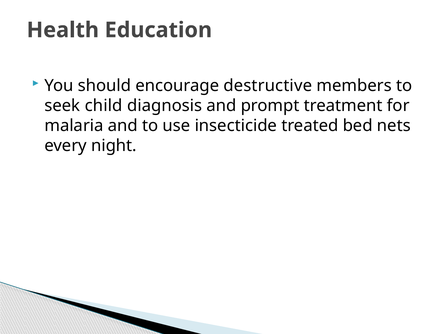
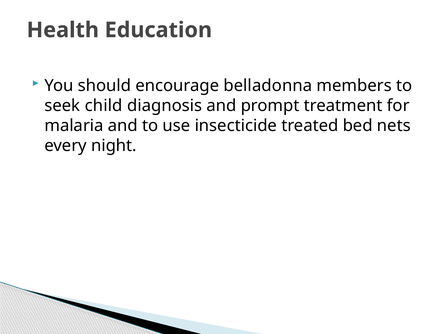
destructive: destructive -> belladonna (268, 85)
